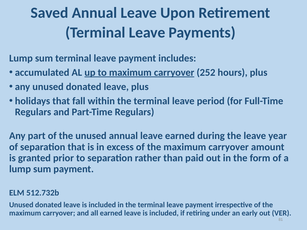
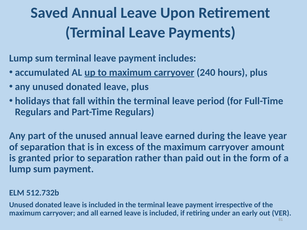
252: 252 -> 240 (206, 73)
